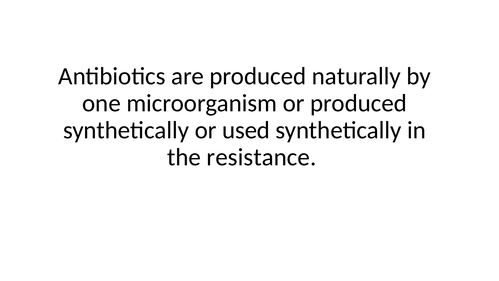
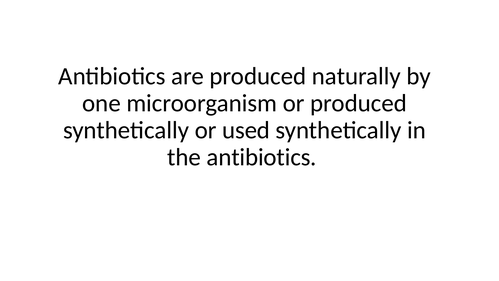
the resistance: resistance -> antibiotics (262, 157)
